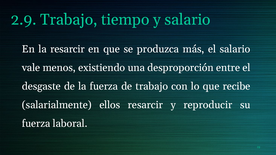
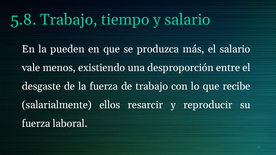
2.9: 2.9 -> 5.8 (24, 20)
la resarcir: resarcir -> pueden (67, 49)
